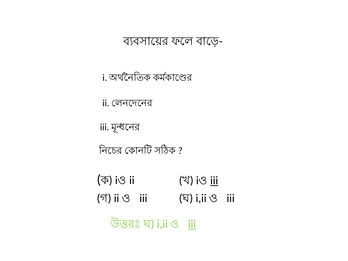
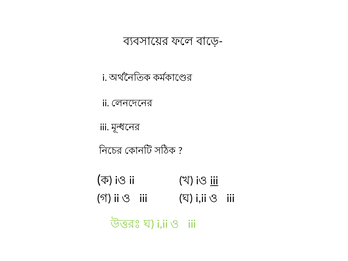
iii underline: present -> none (192, 224)
